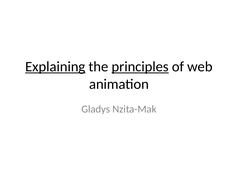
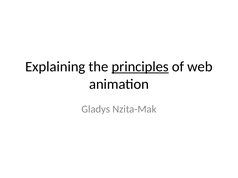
Explaining underline: present -> none (55, 67)
